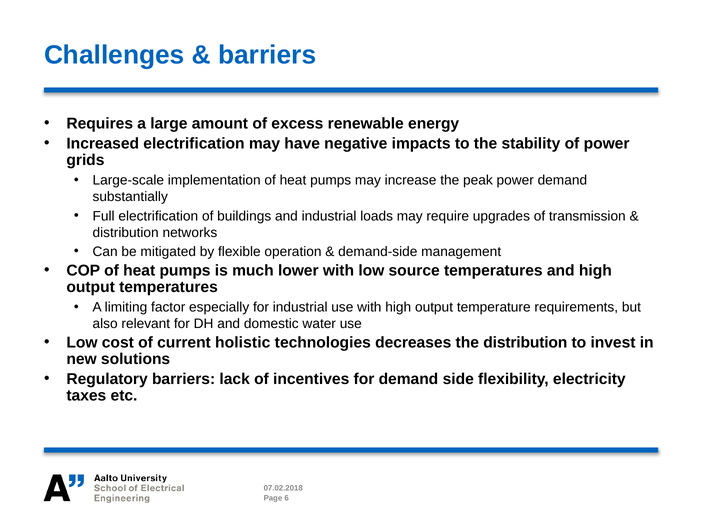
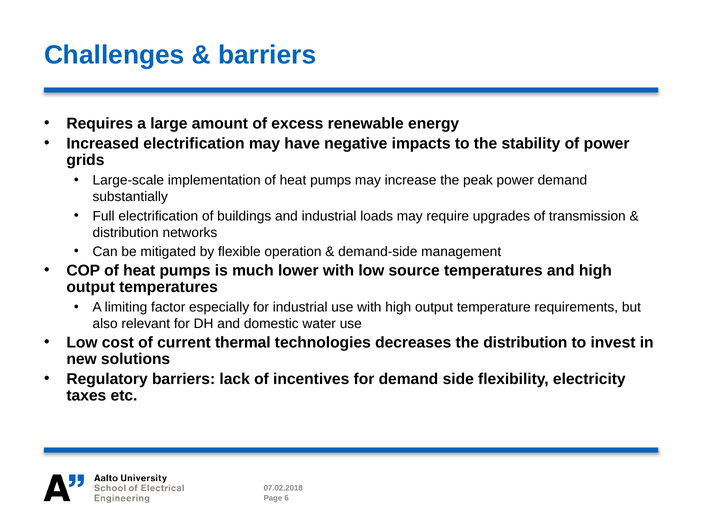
holistic: holistic -> thermal (243, 342)
